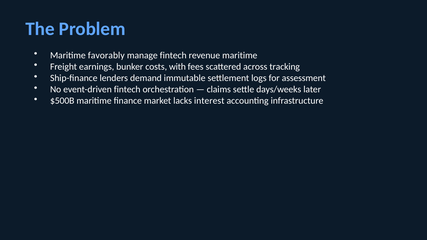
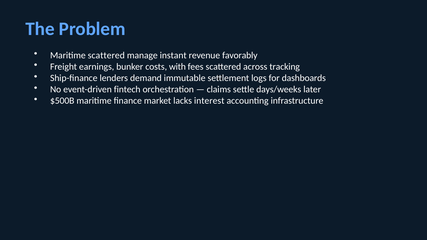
Maritime favorably: favorably -> scattered (106, 55)
manage fintech: fintech -> instant (173, 55)
revenue maritime: maritime -> favorably (240, 55)
assessment: assessment -> dashboards (304, 78)
